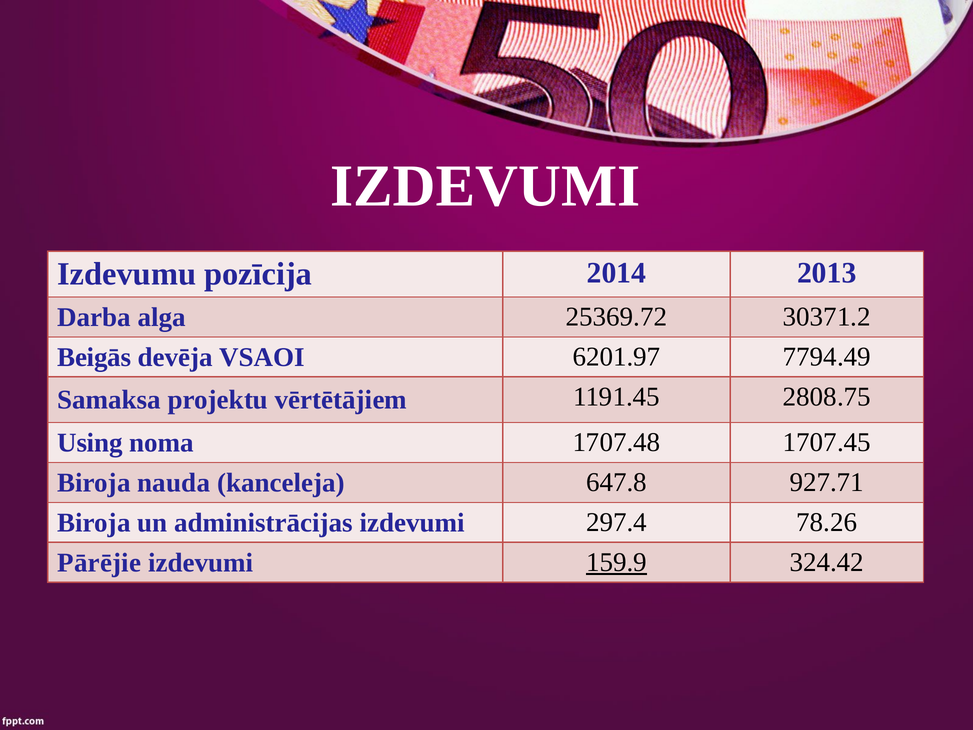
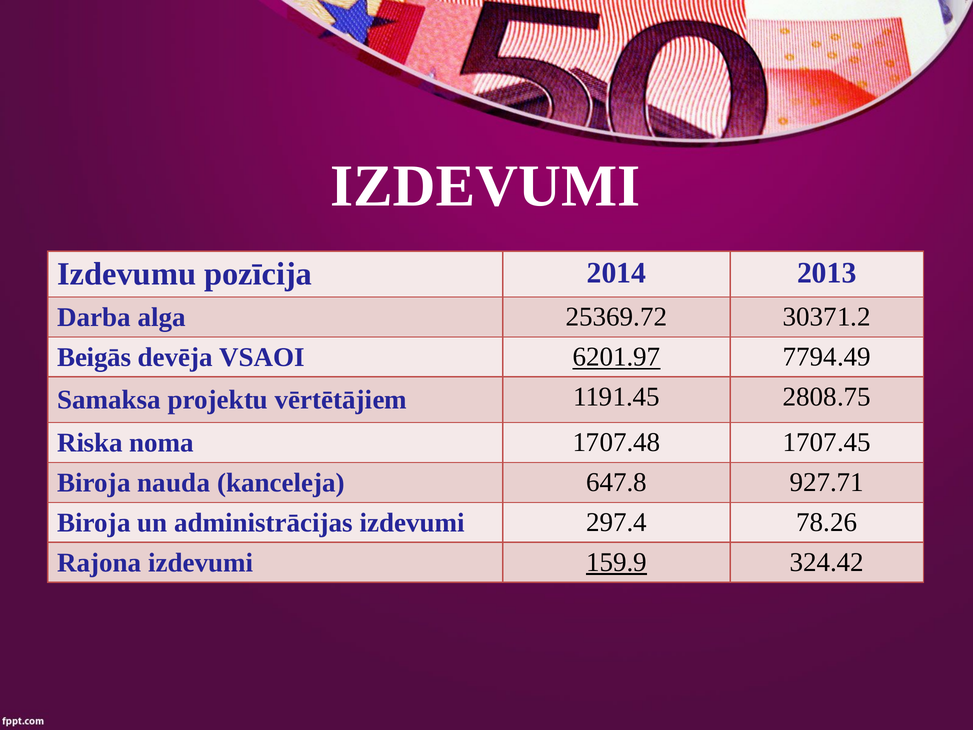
6201.97 underline: none -> present (616, 357)
Using: Using -> Riska (90, 443)
Pārējie: Pārējie -> Rajona (99, 562)
